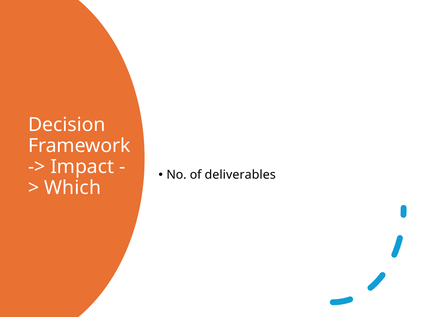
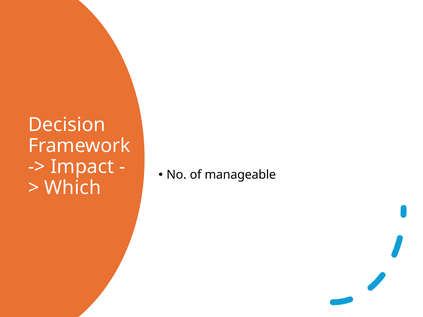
deliverables: deliverables -> manageable (240, 175)
